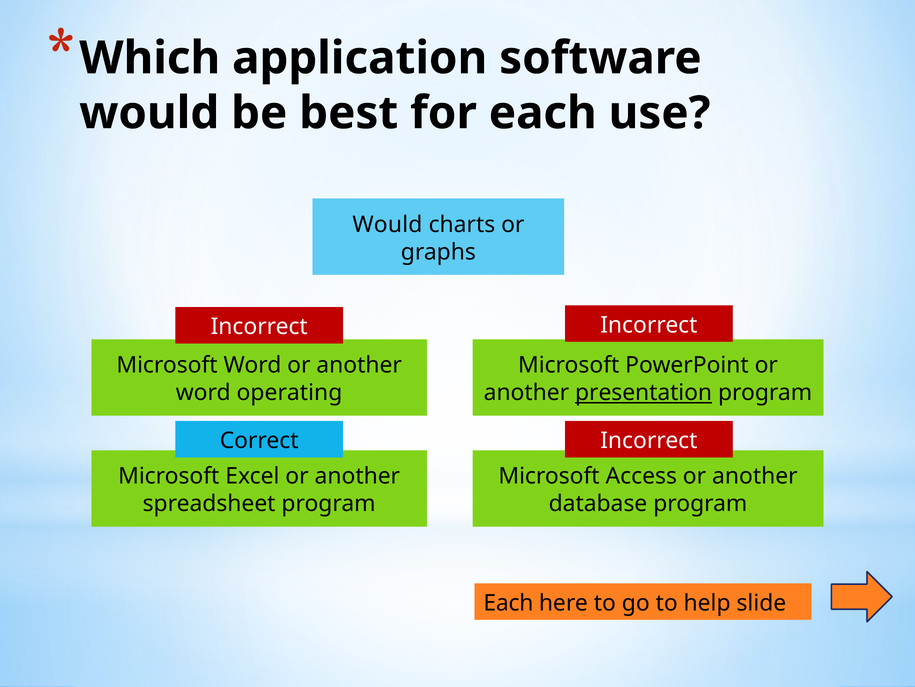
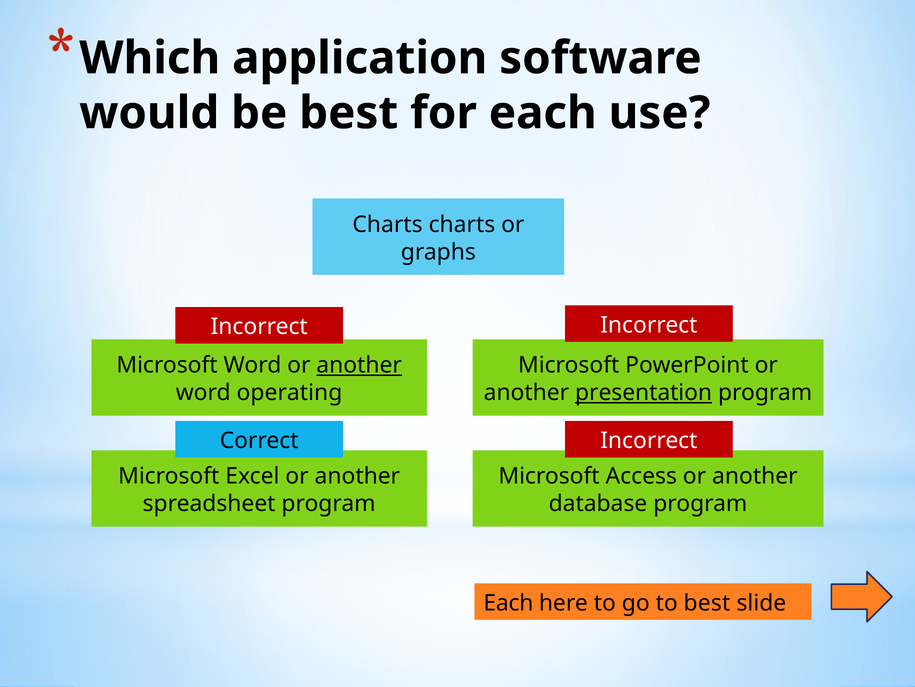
Would: Would -> Charts (387, 224)
another underline: none -> present (359, 365)
to help: help -> best (707, 603)
